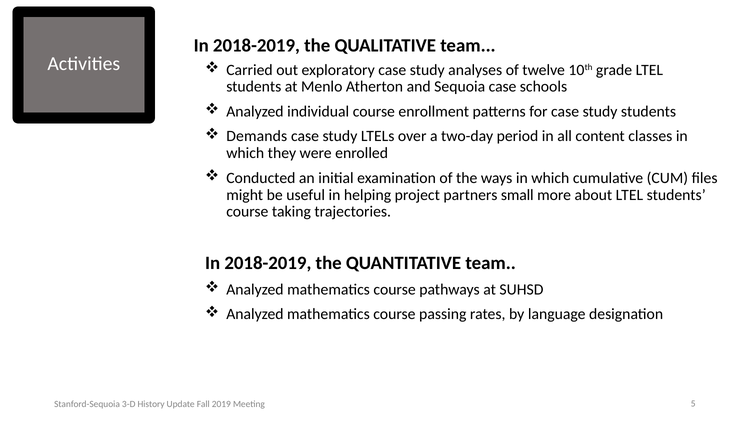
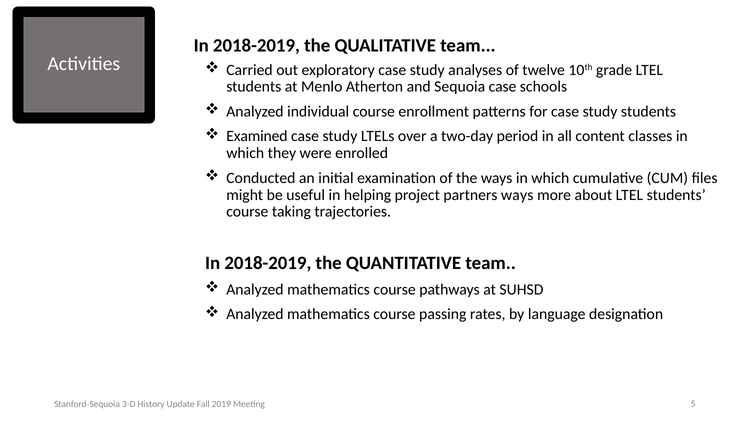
Demands: Demands -> Examined (257, 136)
partners small: small -> ways (517, 195)
